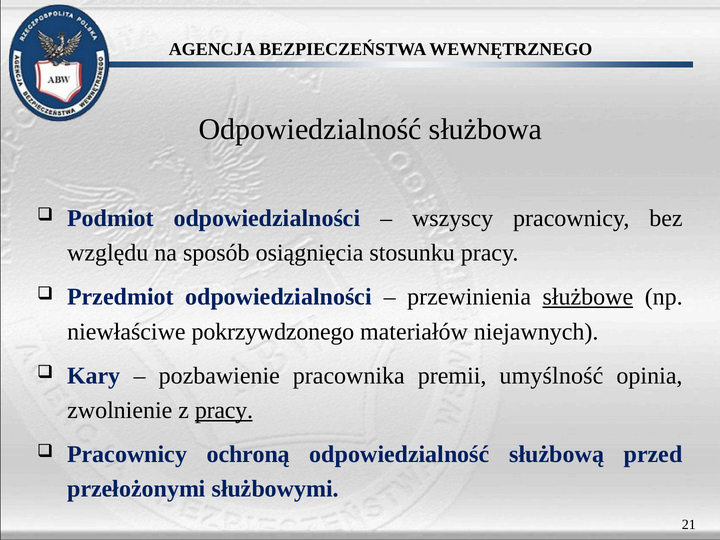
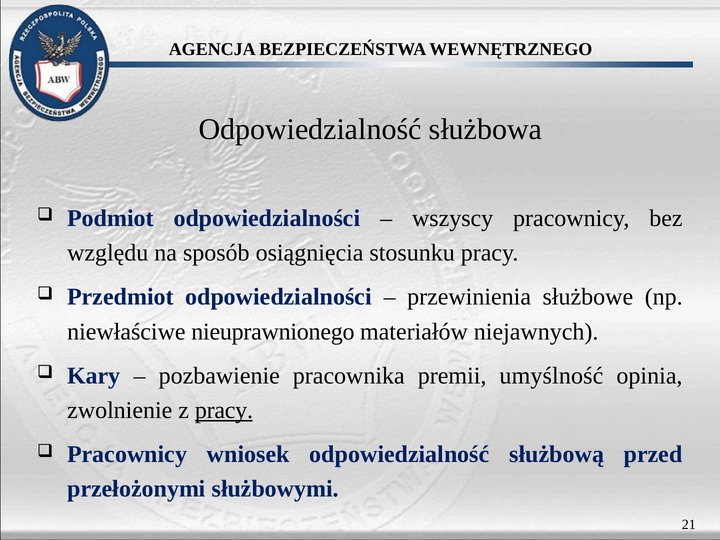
służbowe underline: present -> none (588, 297)
pokrzywdzonego: pokrzywdzonego -> nieuprawnionego (273, 332)
ochroną: ochroną -> wniosek (248, 454)
